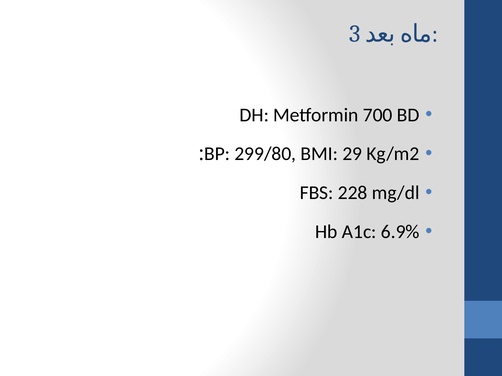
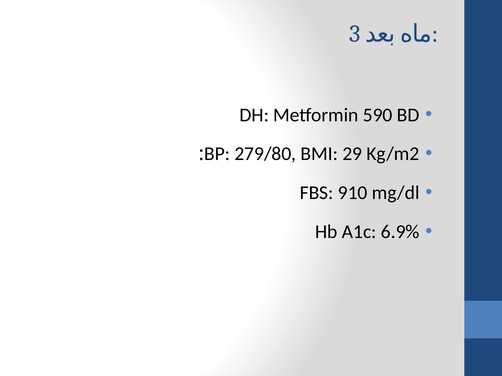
700: 700 -> 590 (378, 115)
299/80: 299/80 -> 279/80 (265, 154)
228: 228 -> 910 (353, 193)
